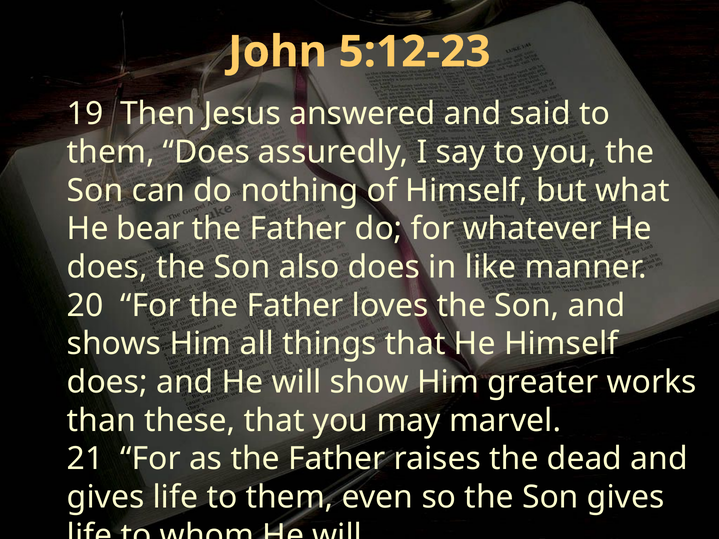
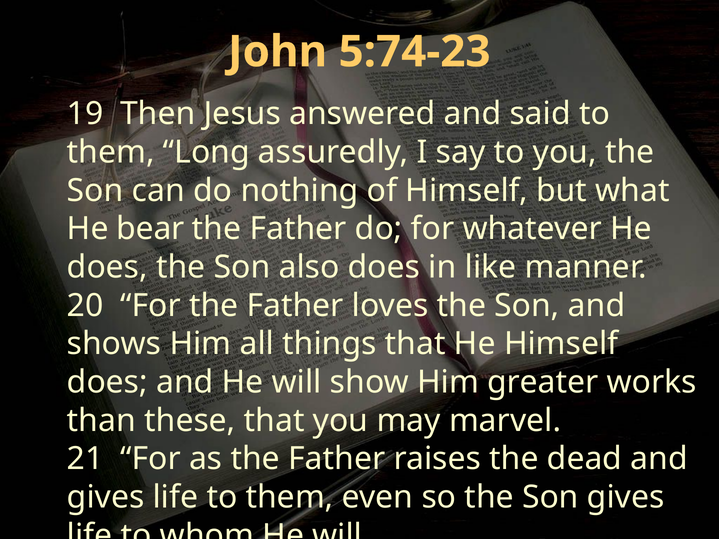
5:12-23: 5:12-23 -> 5:74-23 (415, 52)
them Does: Does -> Long (206, 152)
